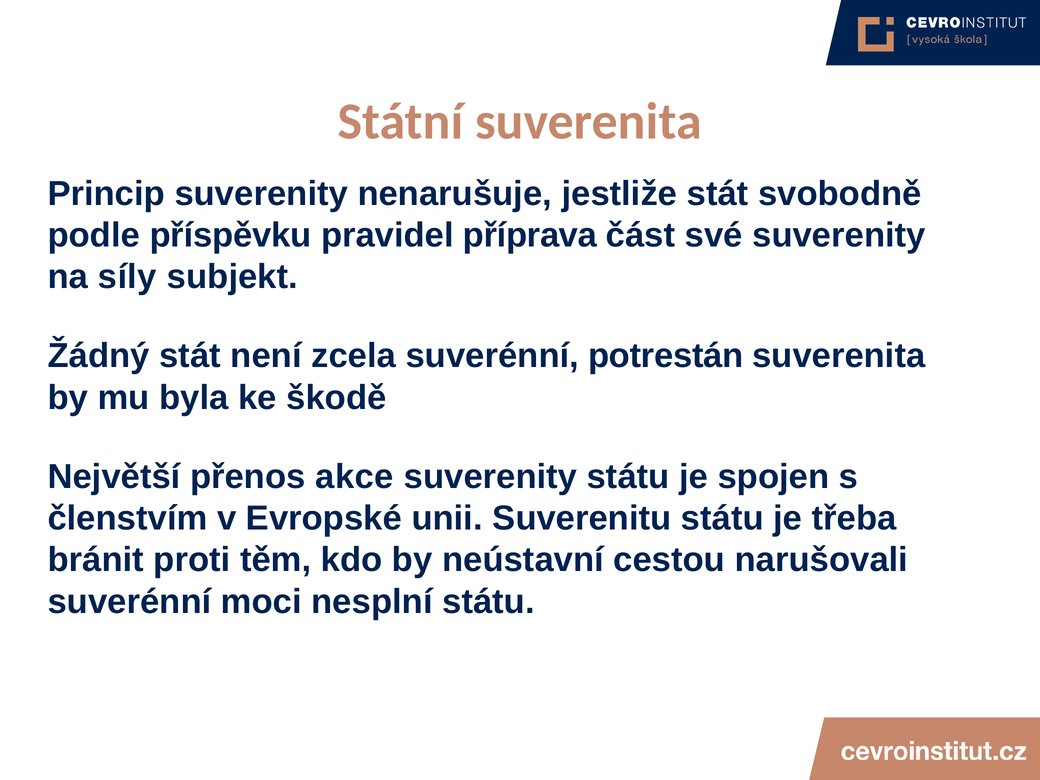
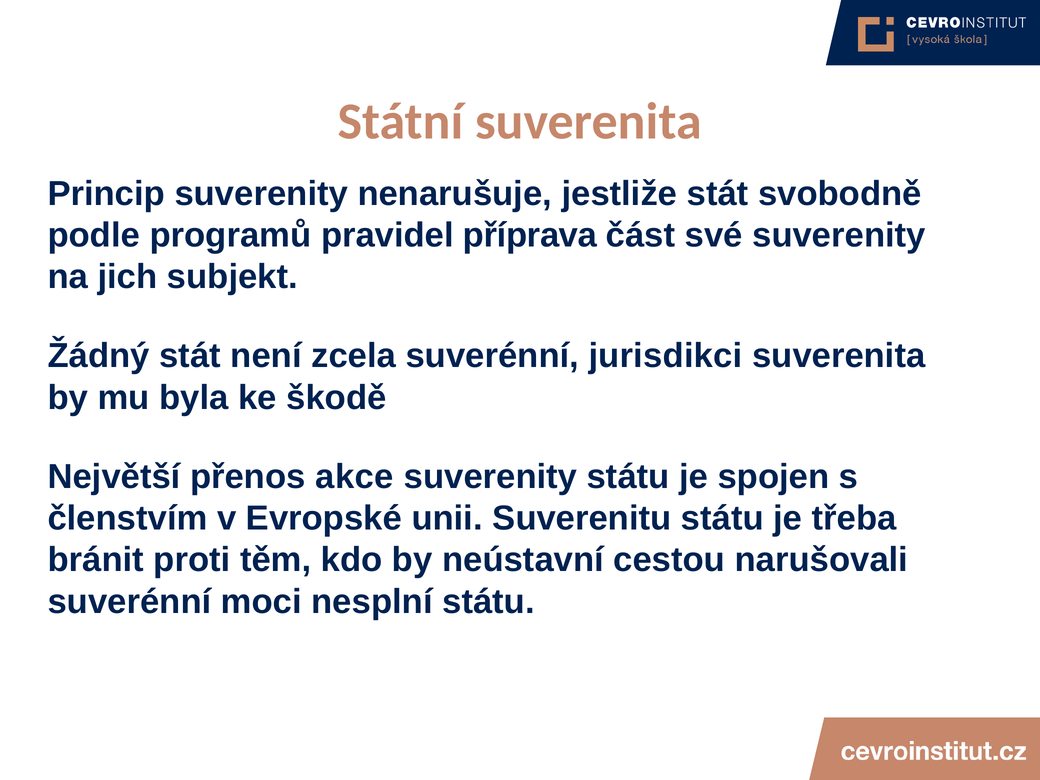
příspěvku: příspěvku -> programů (230, 235)
síly: síly -> jich (127, 277)
potrestán: potrestán -> jurisdikci (665, 356)
